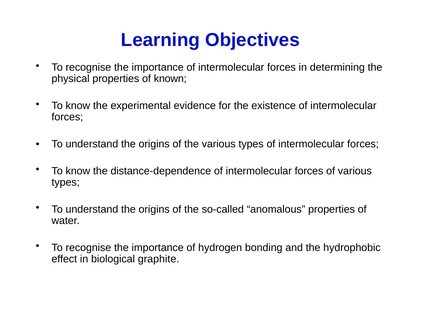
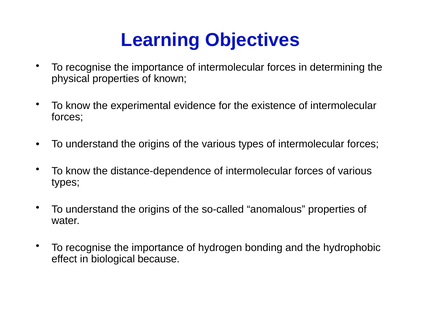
graphite: graphite -> because (159, 259)
